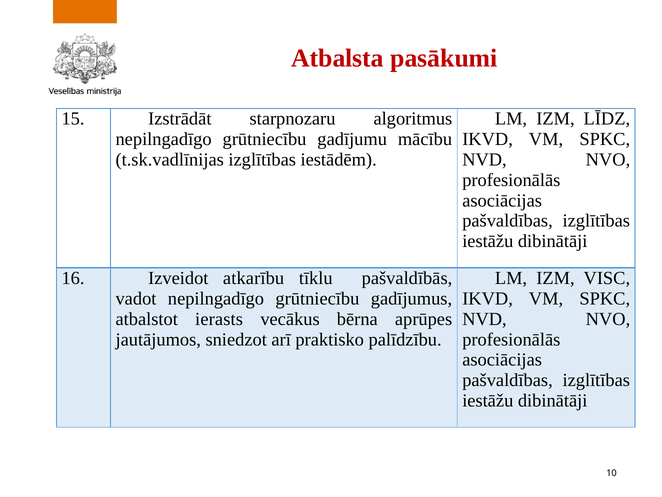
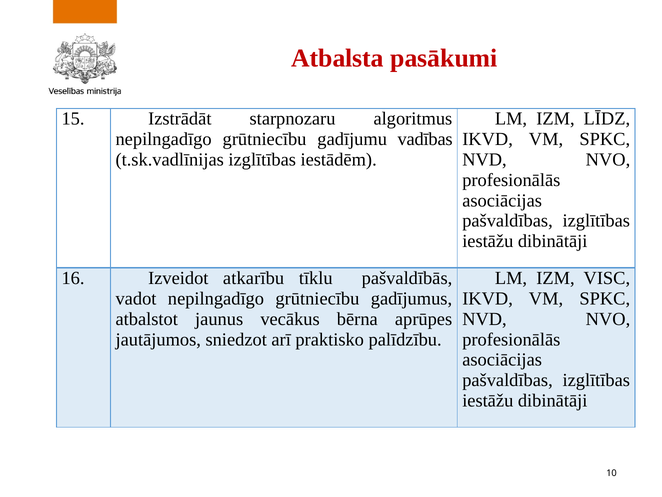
mācību: mācību -> vadības (425, 139)
ierasts: ierasts -> jaunus (219, 319)
